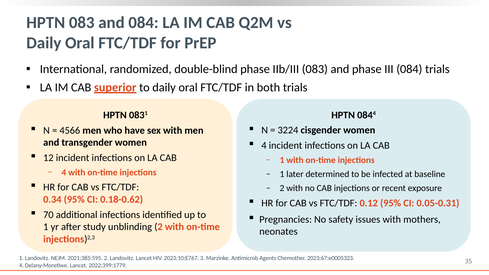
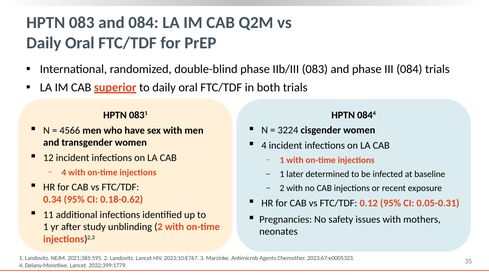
70: 70 -> 11 (48, 215)
